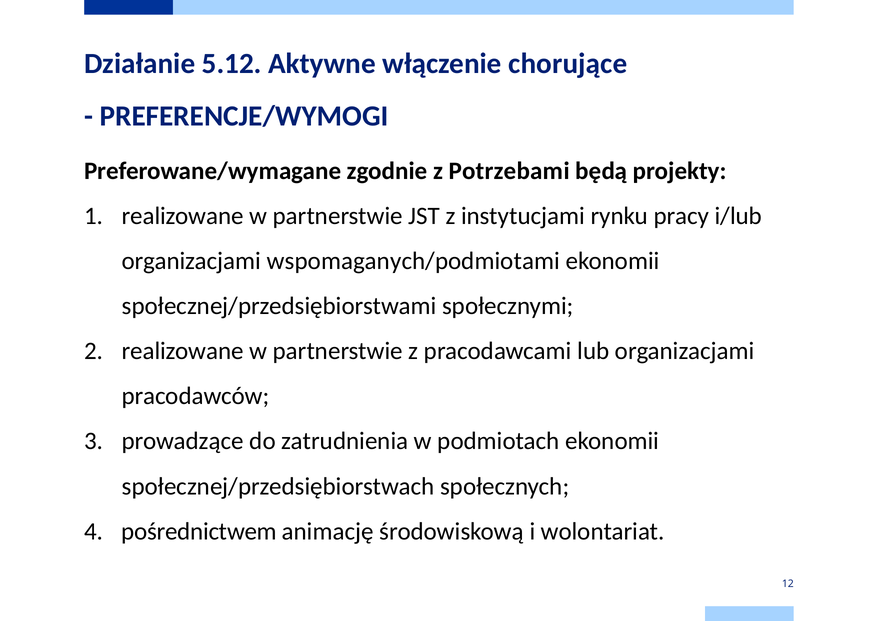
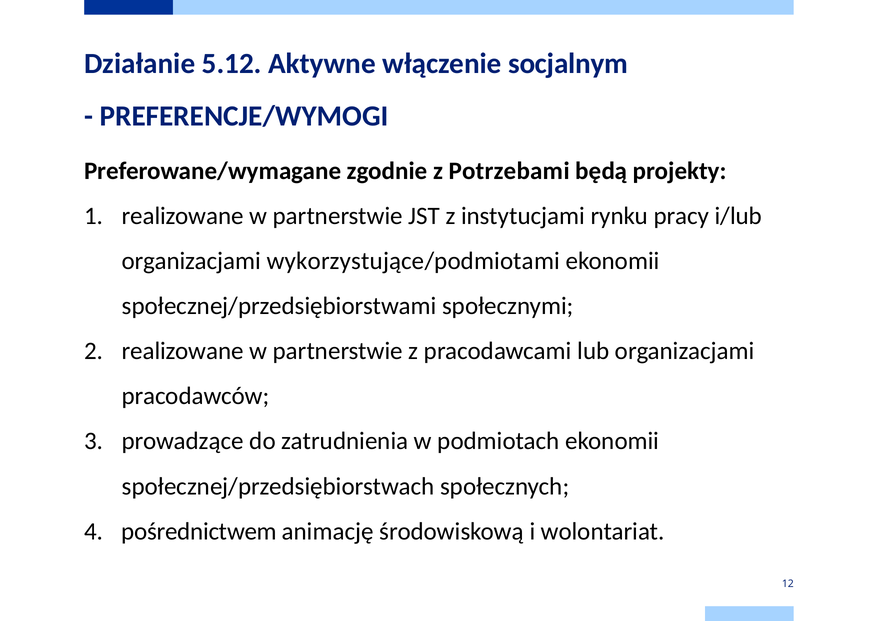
chorujące: chorujące -> socjalnym (568, 64)
wspomaganych/podmiotami: wspomaganych/podmiotami -> wykorzystujące/podmiotami (413, 261)
